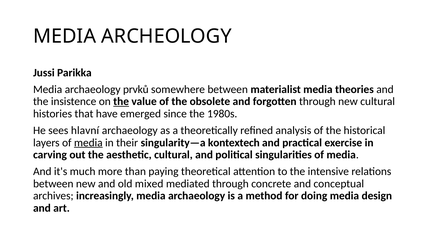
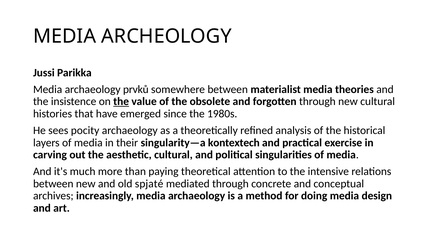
hlavní: hlavní -> pocity (85, 130)
media underline: present -> none (88, 143)
mixed: mixed -> spjaté (149, 184)
